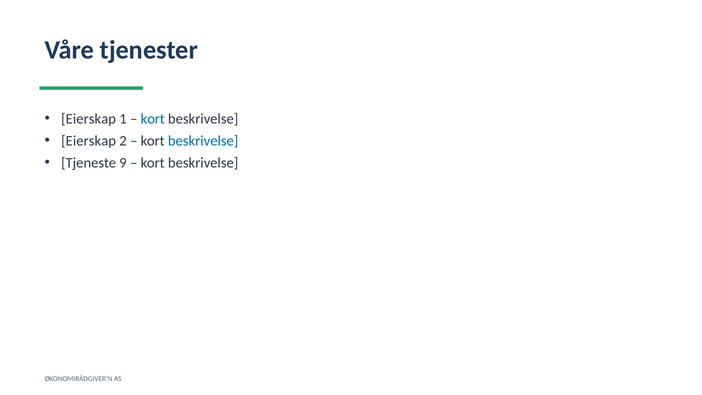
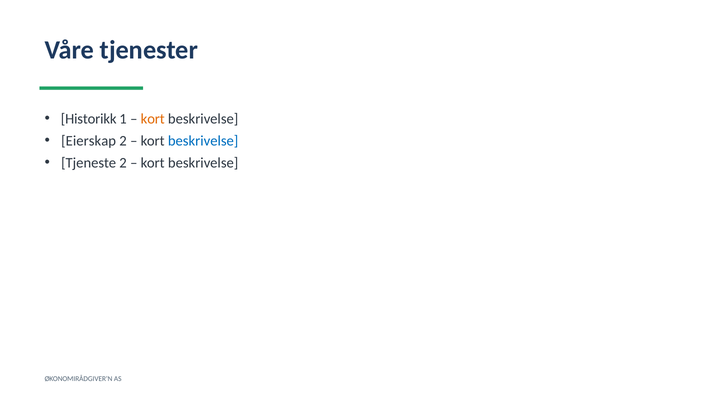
Eierskap: Eierskap -> Historikk (89, 119)
kort colour: blue -> orange (153, 119)
Tjeneste 9: 9 -> 2 (123, 163)
